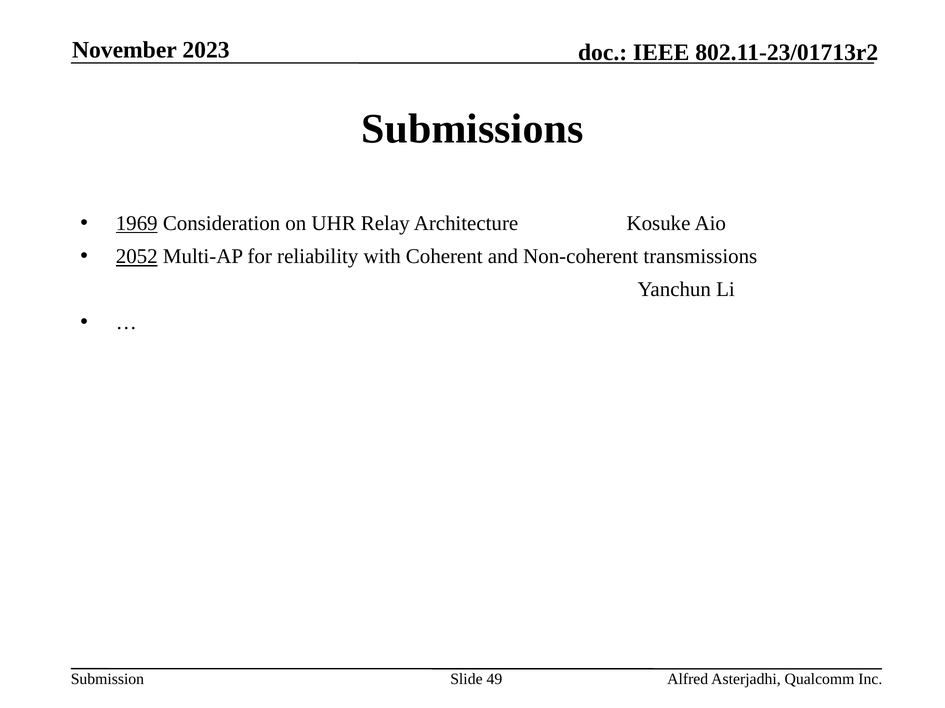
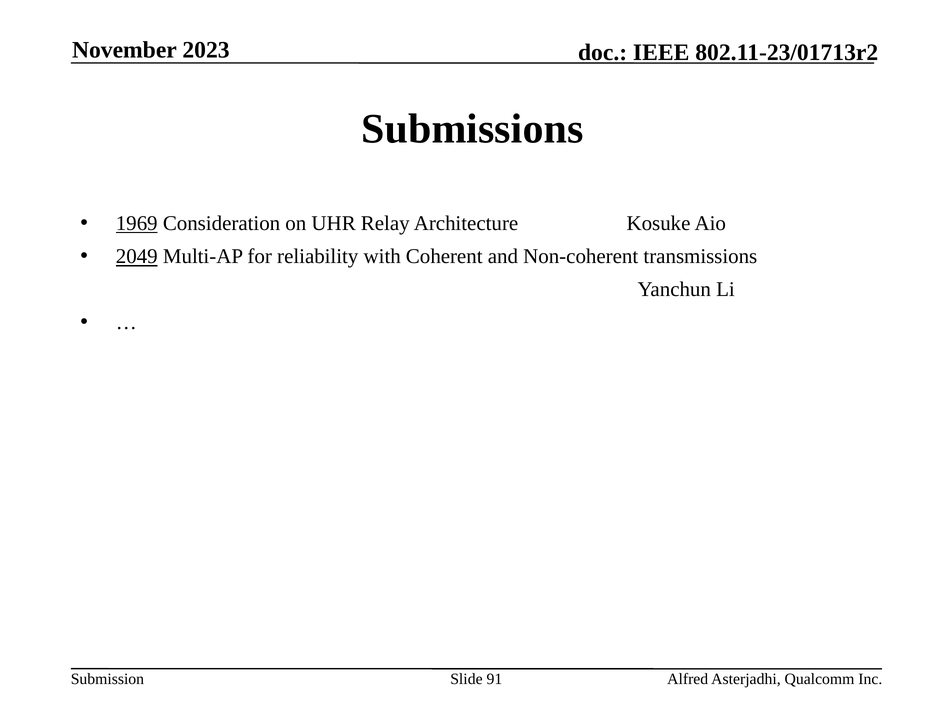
2052: 2052 -> 2049 (137, 257)
49: 49 -> 91 (494, 680)
